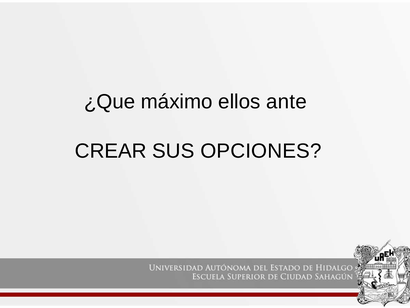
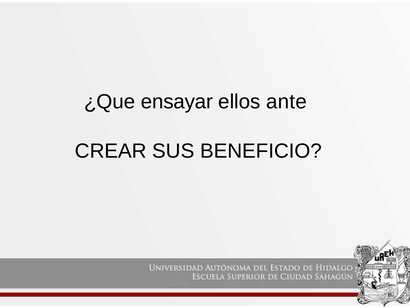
máximo: máximo -> ensayar (177, 102)
OPCIONES: OPCIONES -> BENEFICIO (261, 151)
